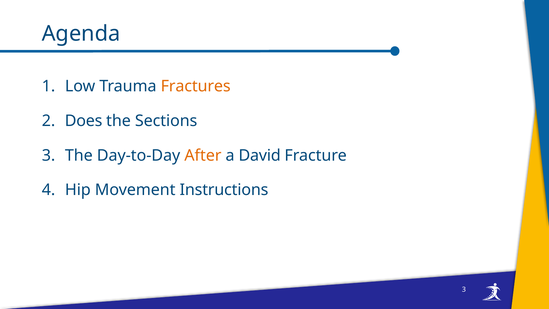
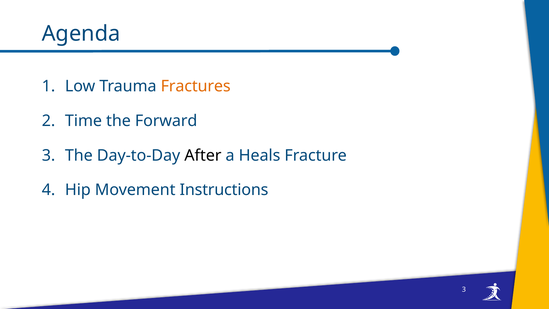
Does: Does -> Time (83, 121)
Sections: Sections -> Forward (166, 121)
After colour: orange -> black (203, 155)
David: David -> Heals (260, 155)
